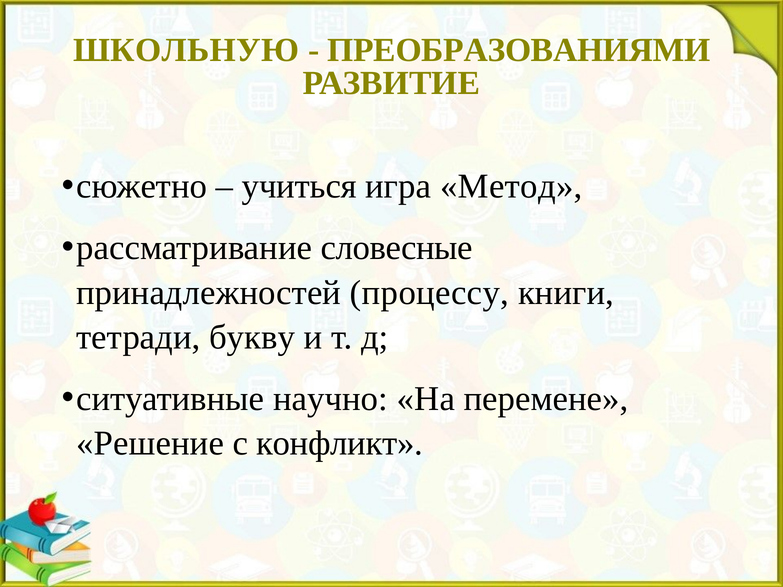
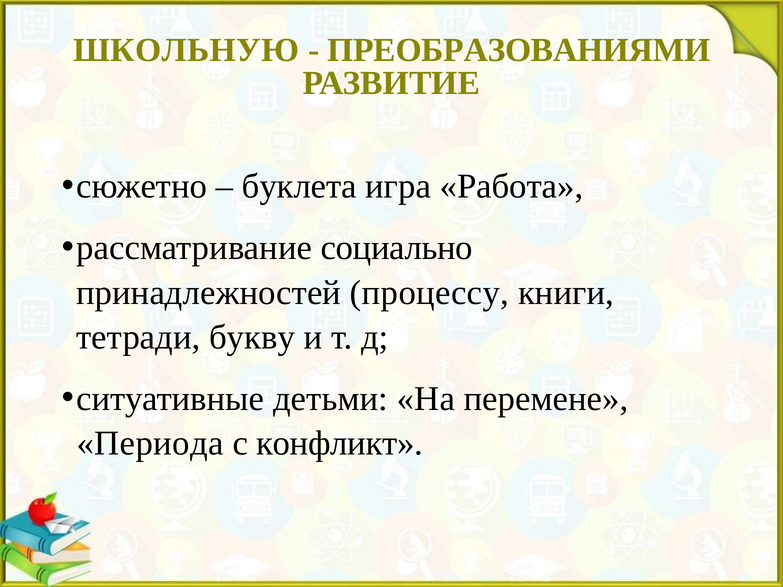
учиться: учиться -> буклета (299, 186)
Метод: Метод -> Работа (512, 186)
словесные: словесные -> социально (397, 248)
научно: научно -> детьми (331, 399)
Решение: Решение -> Периода (150, 444)
